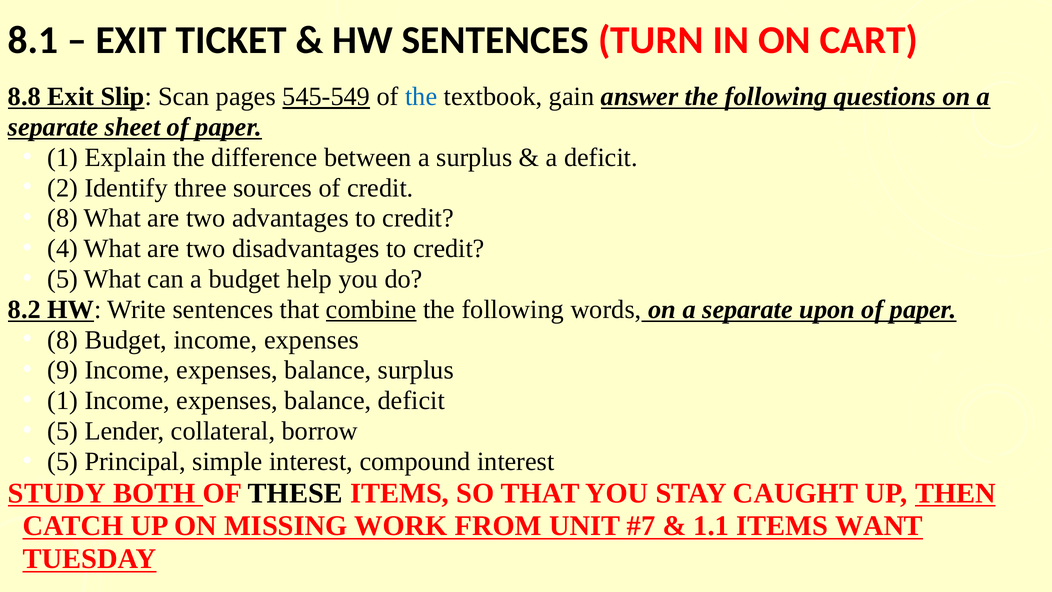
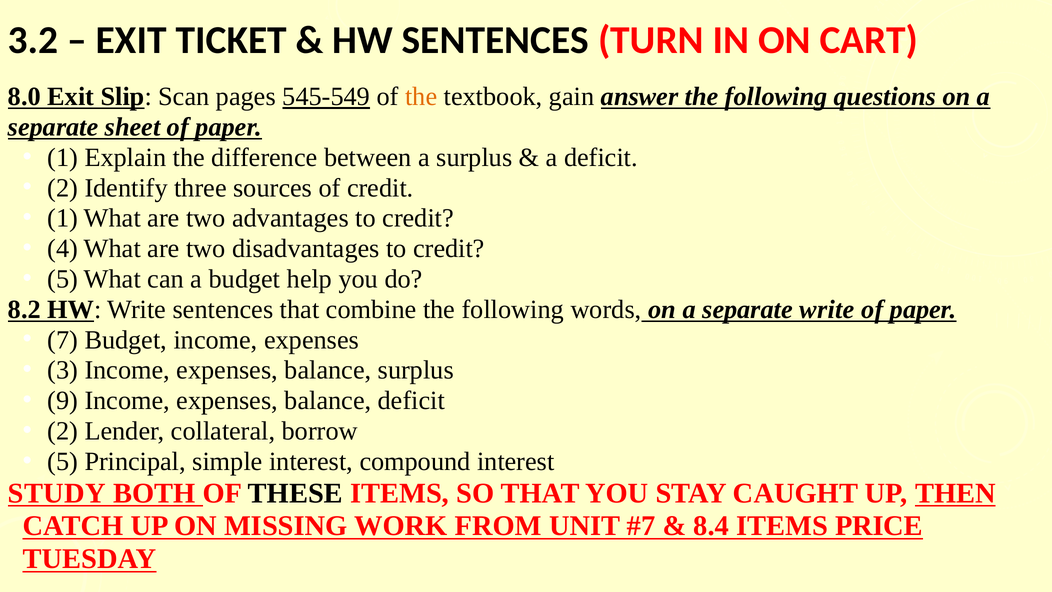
8.1: 8.1 -> 3.2 (33, 40)
8.8: 8.8 -> 8.0 (24, 97)
the colour: blue -> orange (421, 97)
8: 8 -> 1 (63, 218)
combine underline: present -> none (371, 309)
separate upon: upon -> write (827, 309)
8: 8 -> 7 (63, 340)
9: 9 -> 3 (63, 370)
1: 1 -> 9 (63, 400)
5: 5 -> 2 (63, 431)
1.1: 1.1 -> 8.4 (711, 526)
WANT: WANT -> PRICE (879, 526)
